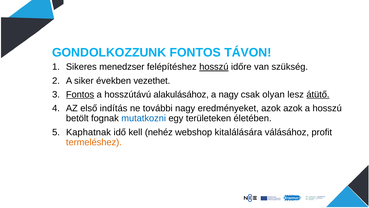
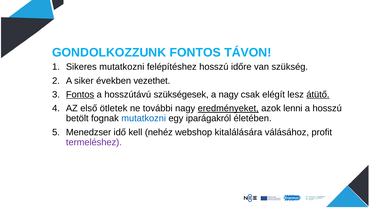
Sikeres menedzser: menedzser -> mutatkozni (122, 67)
hosszú underline: present -> none (214, 67)
alakulásához: alakulásához -> szükségesek (181, 94)
olyan: olyan -> elégít (274, 94)
indítás: indítás -> ötletek (114, 108)
eredményeket underline: none -> present (228, 108)
azok azok: azok -> lenni (293, 108)
területeken: területeken -> iparágakról (209, 118)
Kaphatnak: Kaphatnak -> Menedzser (89, 132)
termeléshez colour: orange -> purple (94, 142)
